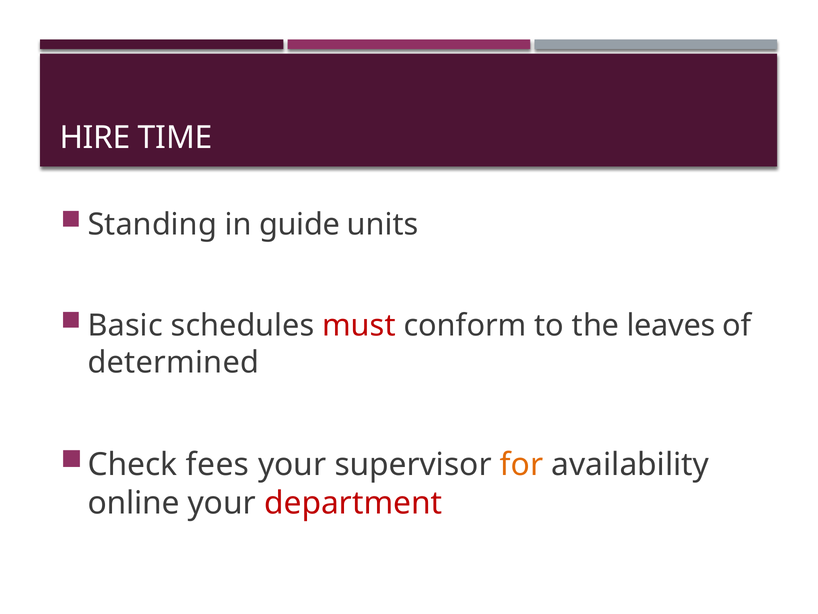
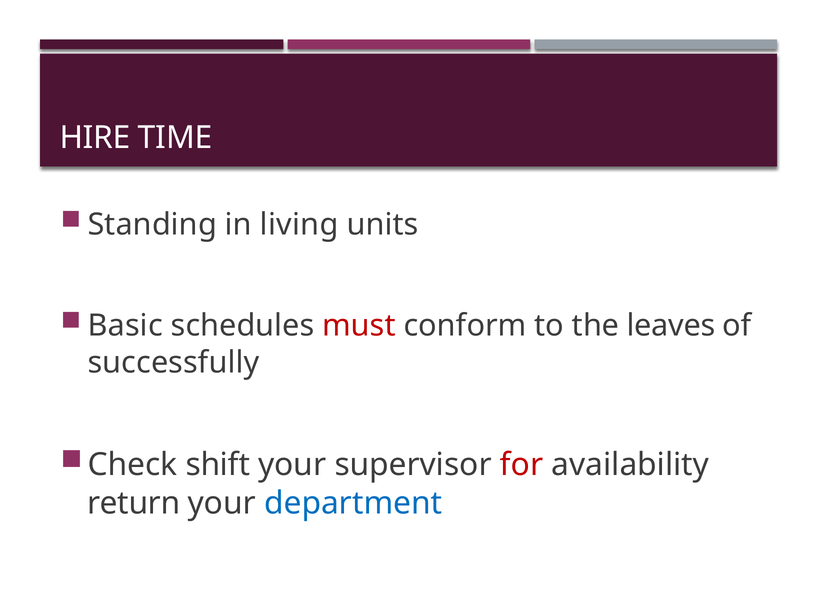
guide: guide -> living (299, 224)
determined: determined -> successfully (173, 362)
fees: fees -> shift (218, 464)
for colour: orange -> red (522, 464)
online: online -> return (134, 503)
department colour: red -> blue (353, 503)
